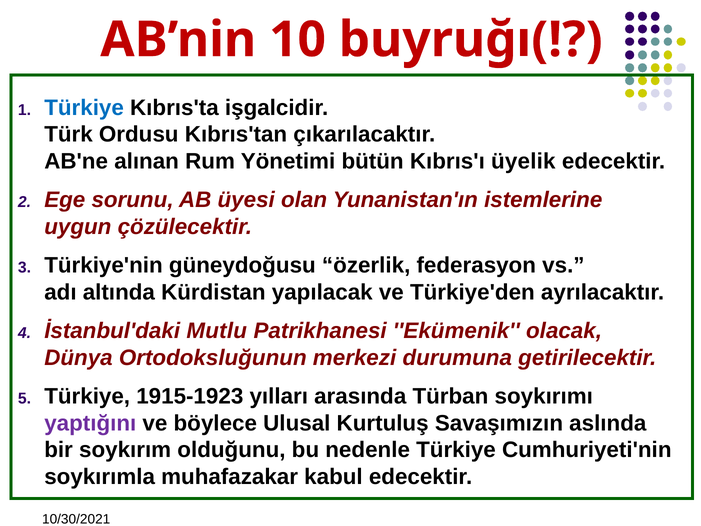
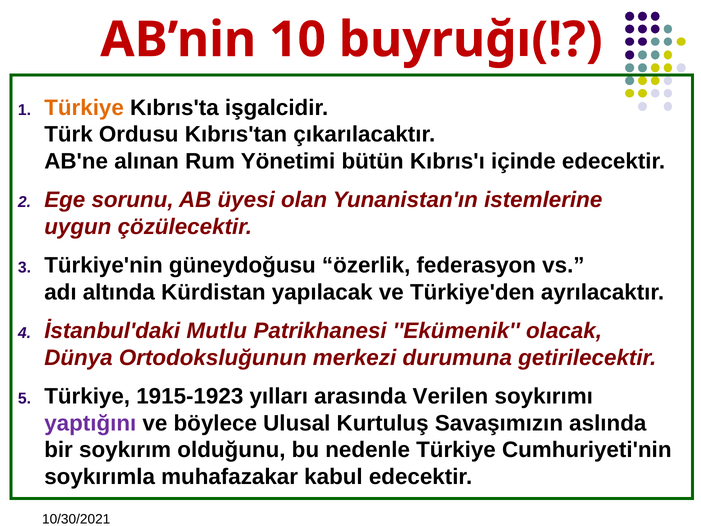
Türkiye colour: blue -> orange (84, 108)
üyelik: üyelik -> içinde (523, 161)
Türban: Türban -> Verilen (450, 396)
